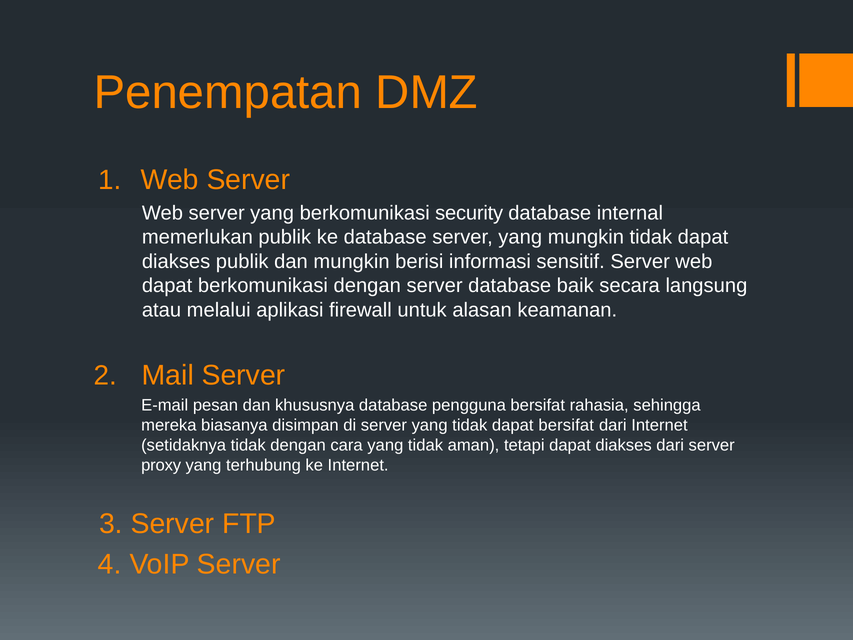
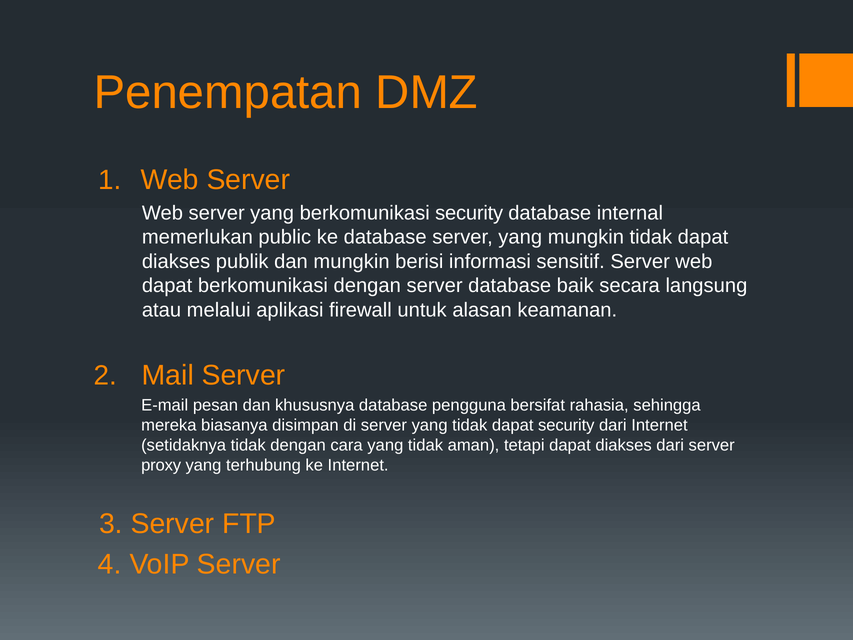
memerlukan publik: publik -> public (285, 237)
dapat bersifat: bersifat -> security (566, 425)
